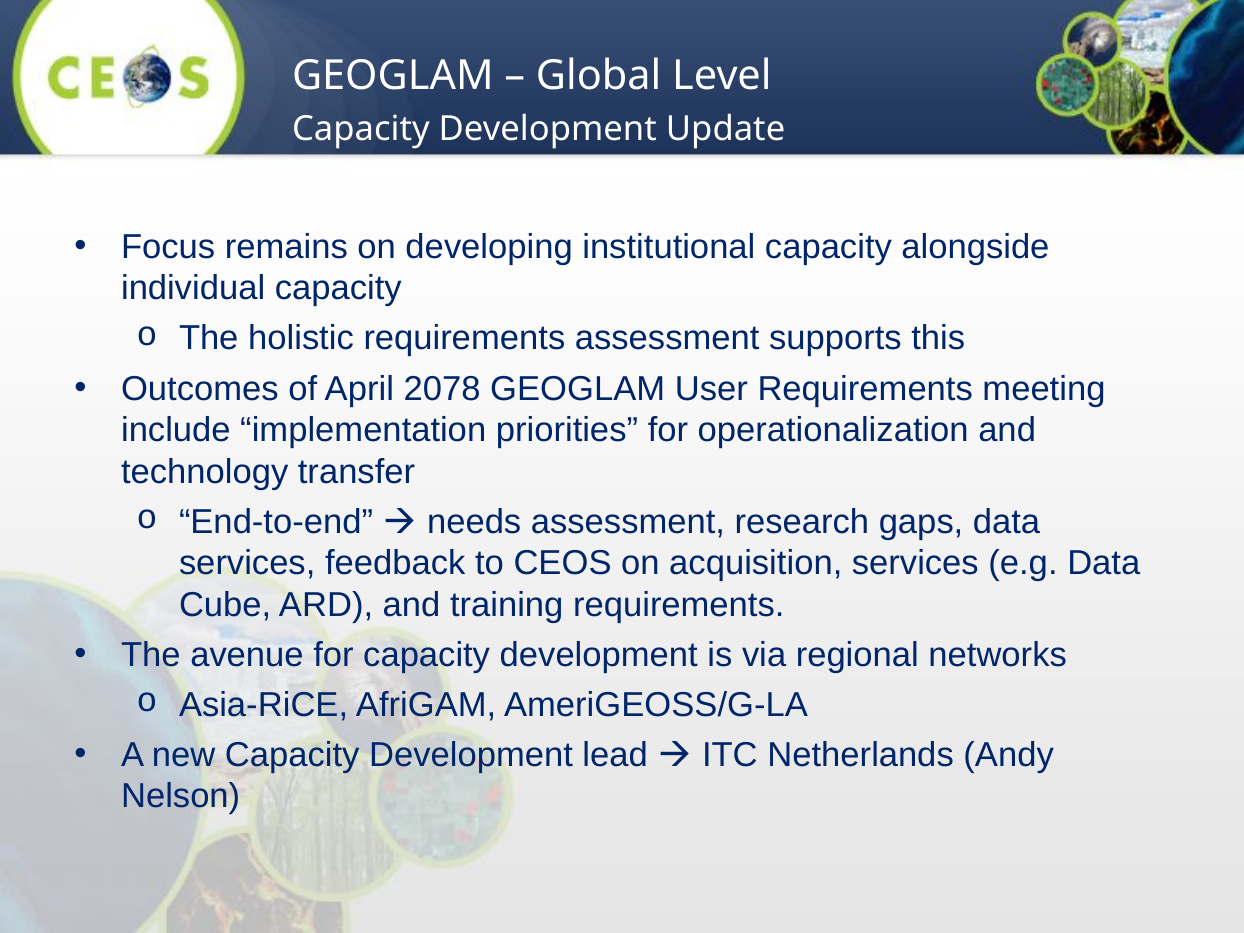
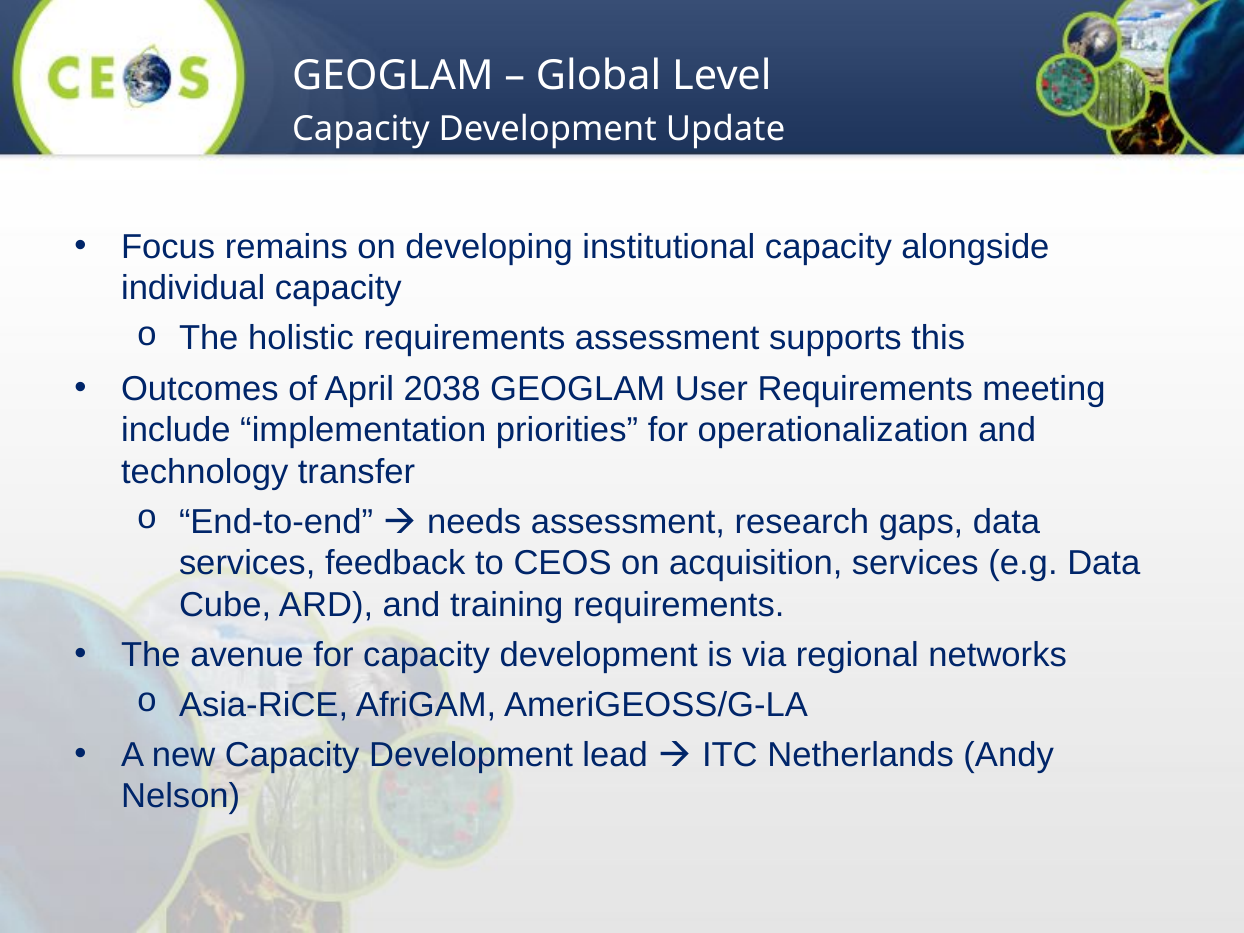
2078: 2078 -> 2038 (442, 389)
